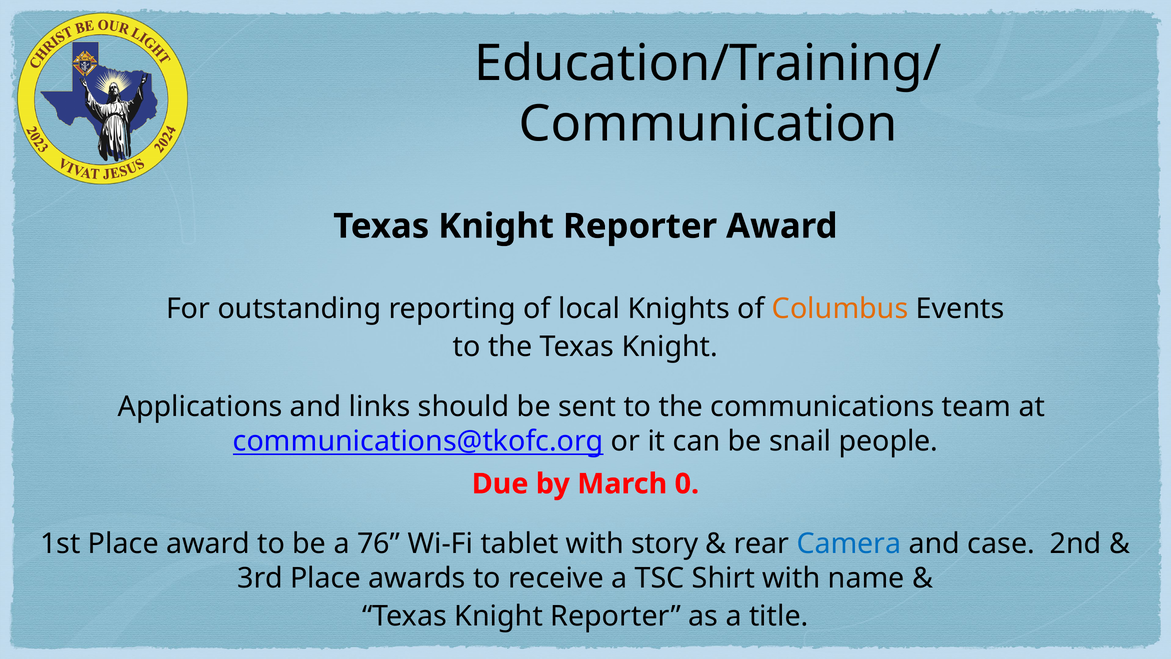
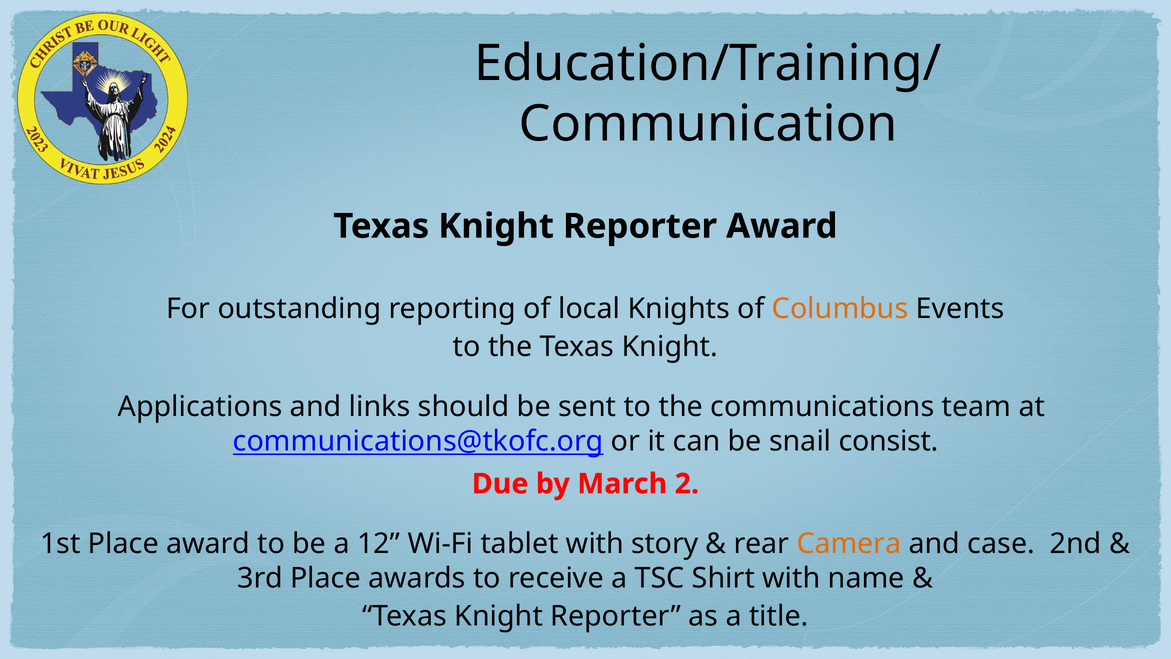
people: people -> consist (889, 441)
0: 0 -> 2 (687, 484)
76: 76 -> 12 (379, 544)
Camera colour: blue -> orange (849, 544)
